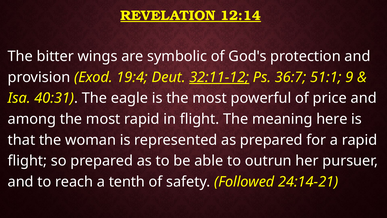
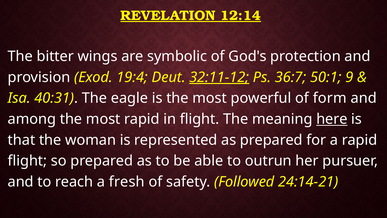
51:1: 51:1 -> 50:1 (326, 77)
price: price -> form (330, 98)
here underline: none -> present (332, 119)
tenth: tenth -> fresh (127, 182)
